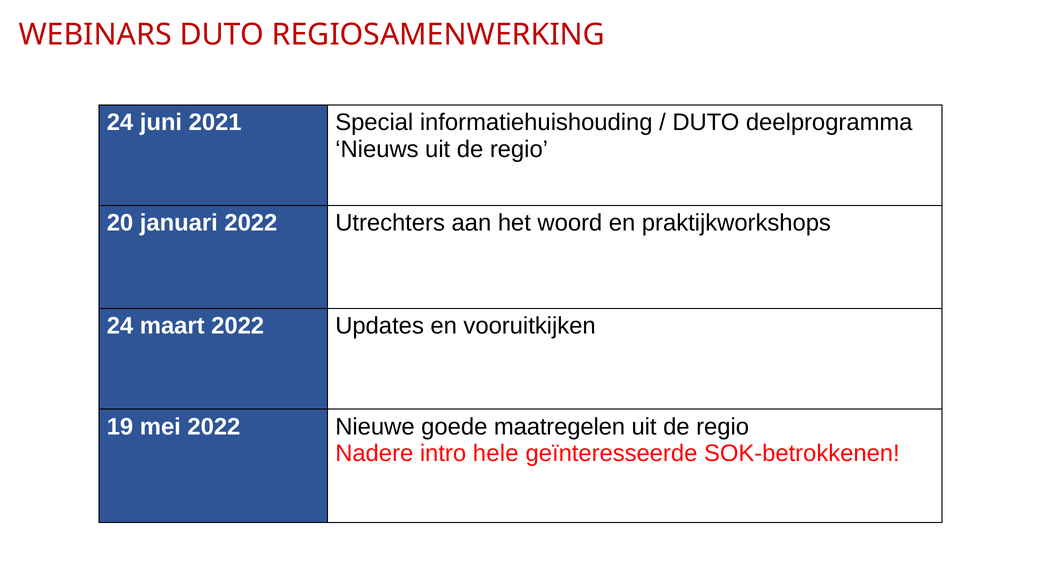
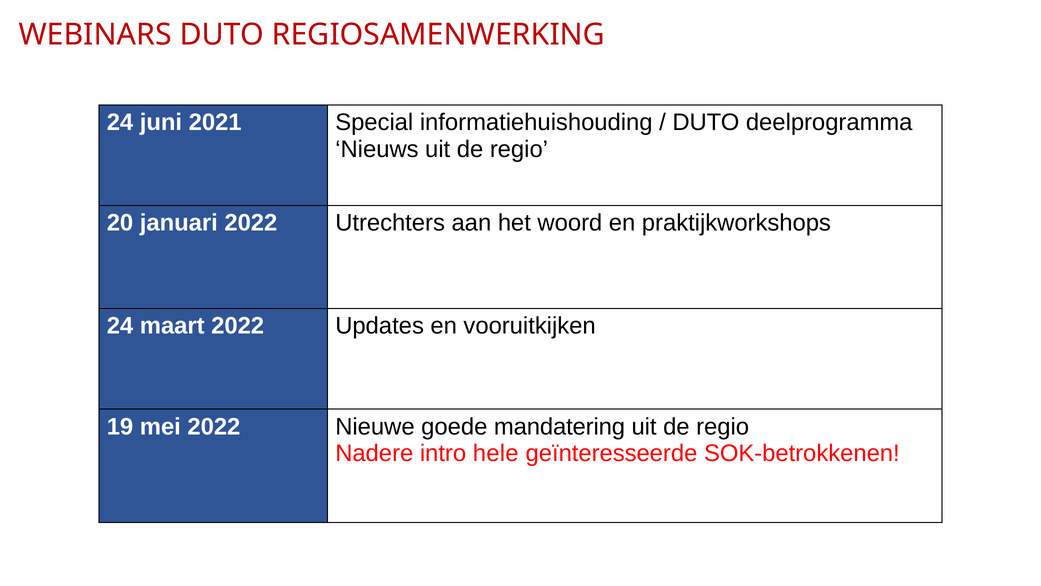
maatregelen: maatregelen -> mandatering (559, 427)
